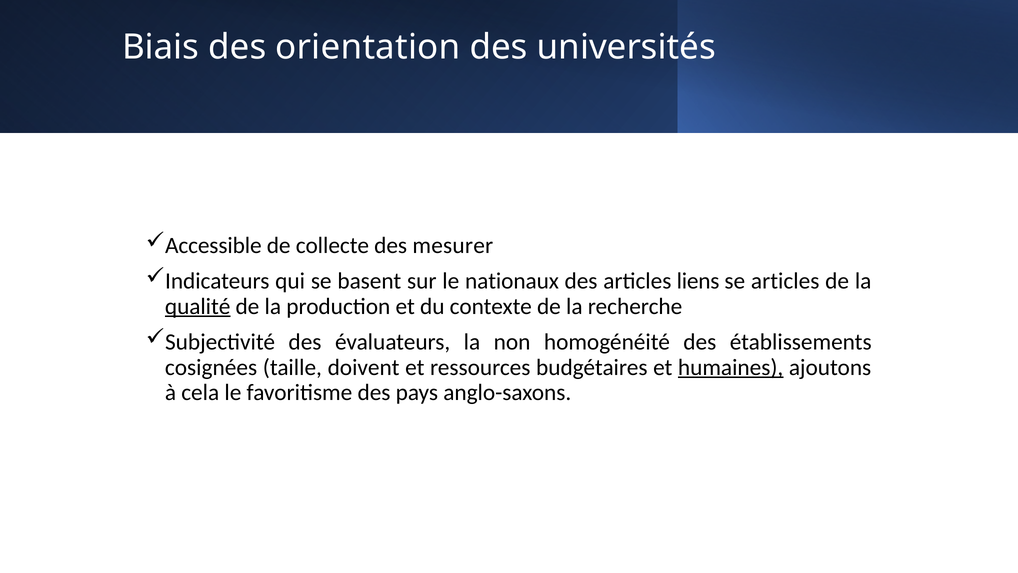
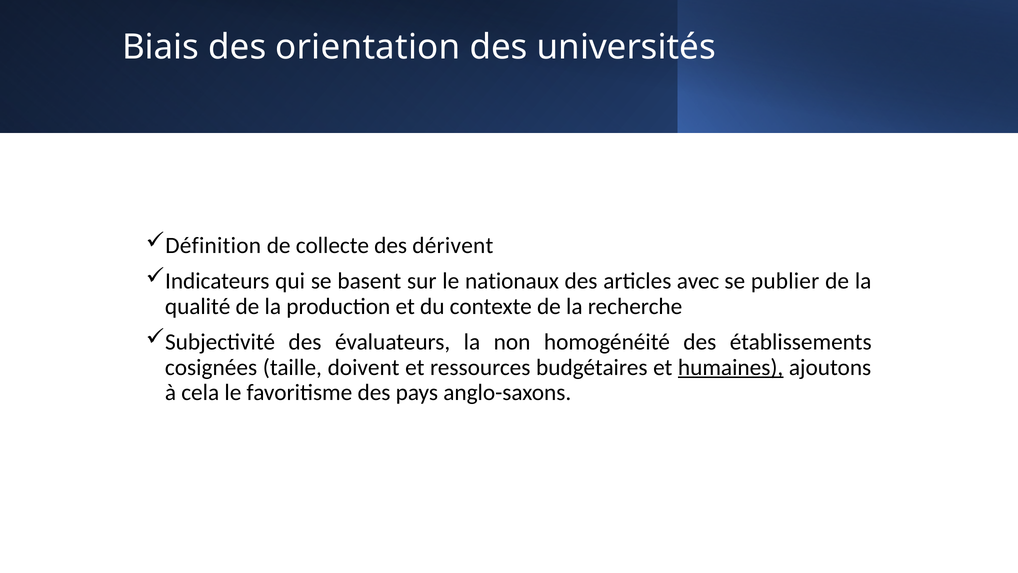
Accessible: Accessible -> Définition (213, 245)
mesurer: mesurer -> dérivent (453, 245)
liens: liens -> avec (698, 281)
se articles: articles -> publier (785, 281)
qualité underline: present -> none (198, 306)
